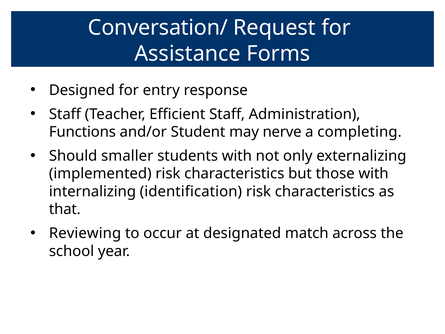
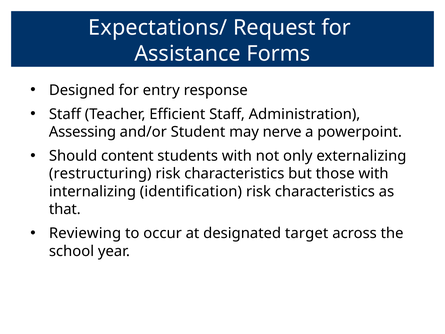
Conversation/: Conversation/ -> Expectations/ (158, 28)
Functions: Functions -> Assessing (82, 132)
completing: completing -> powerpoint (360, 132)
smaller: smaller -> content (127, 156)
implemented: implemented -> restructuring (100, 174)
match: match -> target (307, 233)
